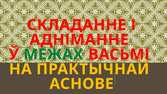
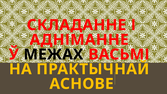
МЕЖАХ colour: green -> black (53, 54)
